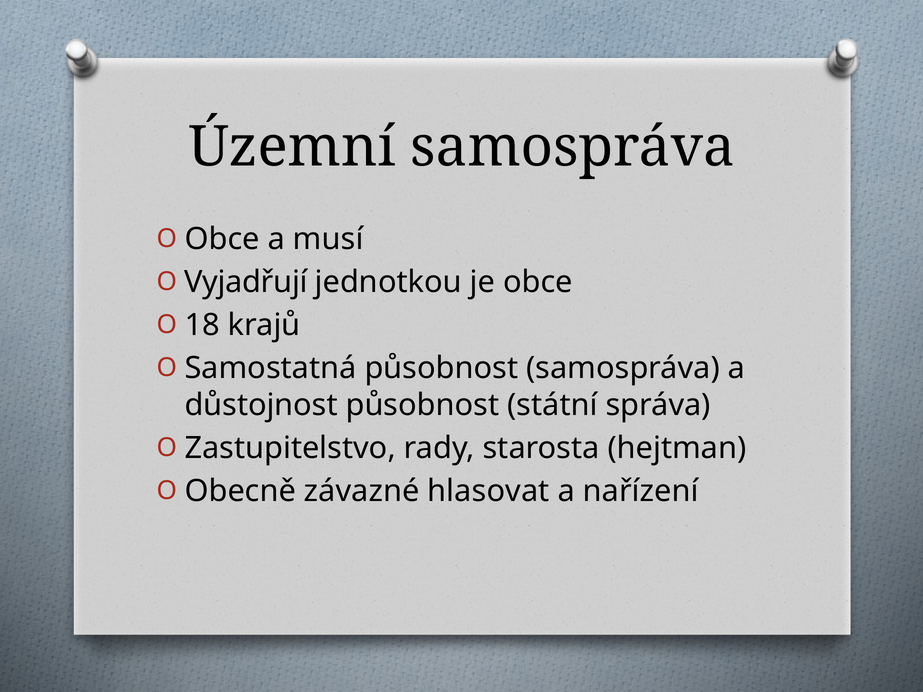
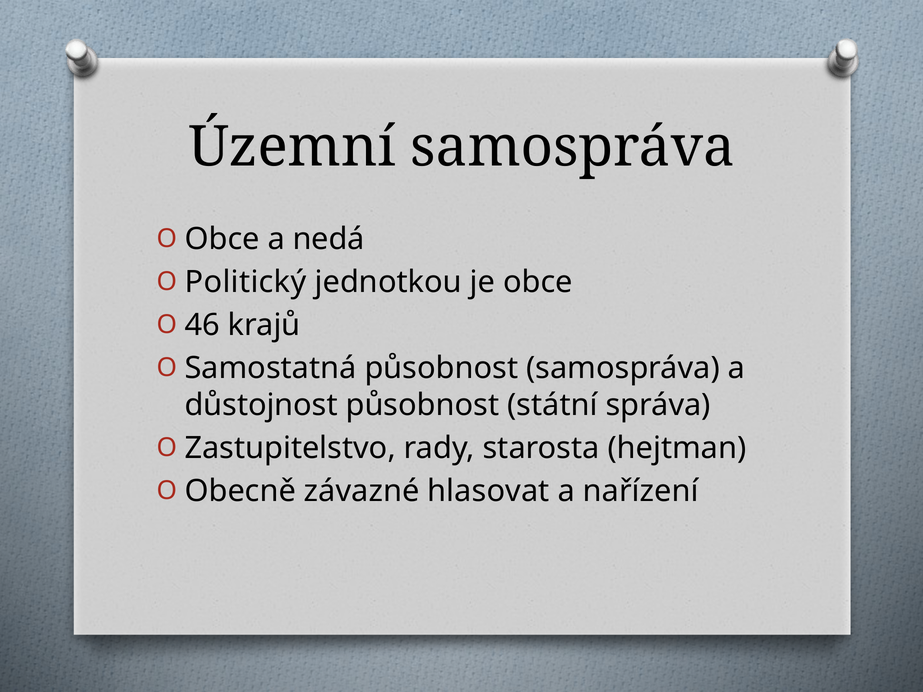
musí: musí -> nedá (329, 239)
Vyjadřují: Vyjadřují -> Politický (246, 282)
18: 18 -> 46 (202, 325)
